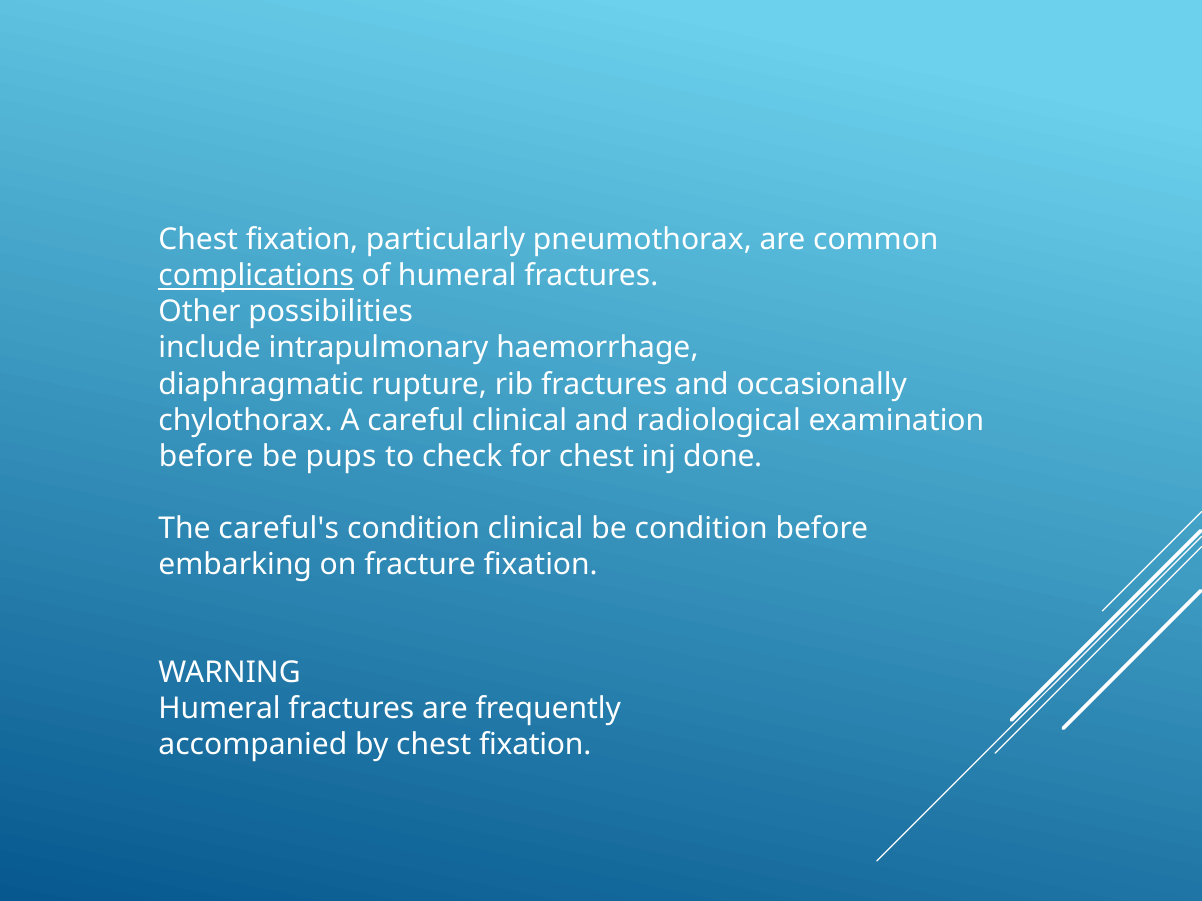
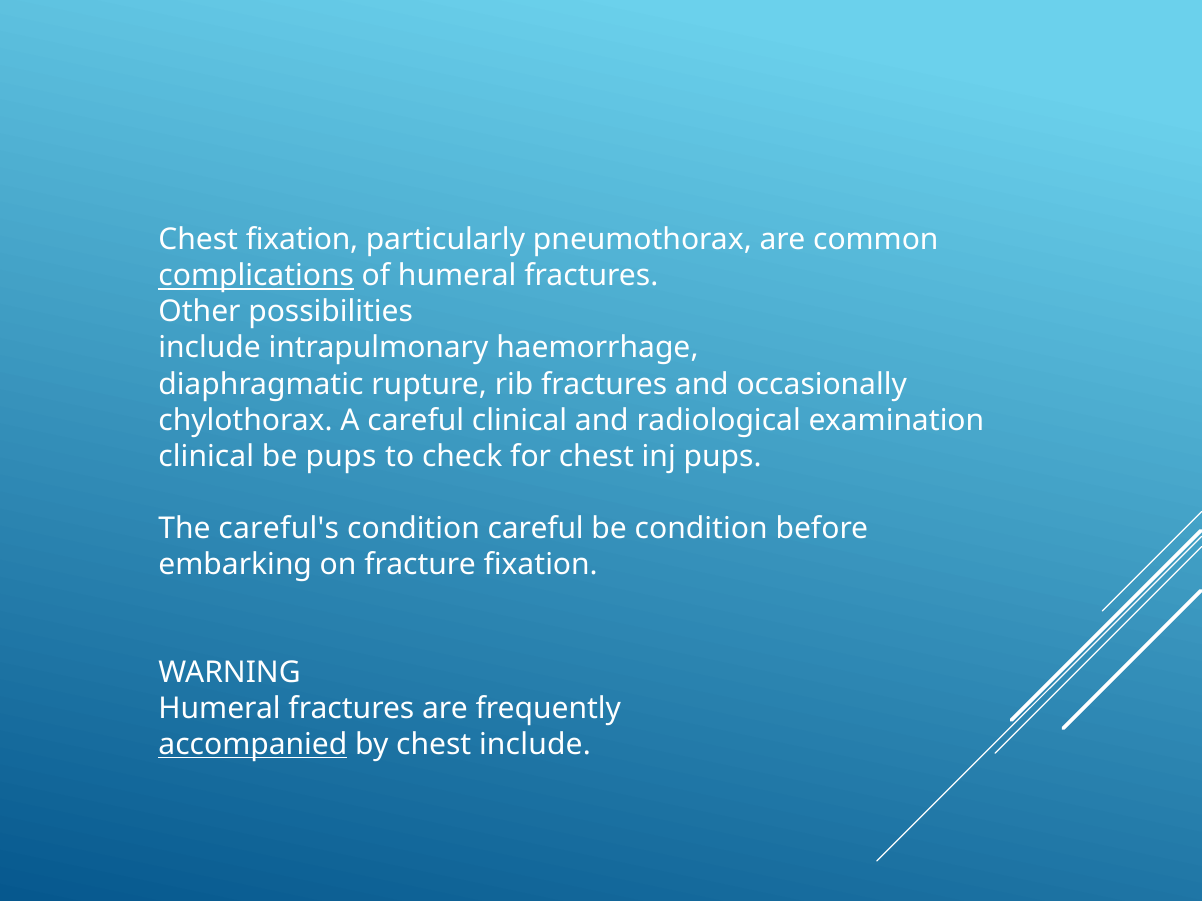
before: before -> clinical (206, 456)
inj done: done -> pups (723, 456)
condition clinical: clinical -> careful (536, 529)
accompanied underline: none -> present (253, 745)
by chest fixation: fixation -> include (535, 745)
